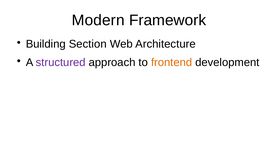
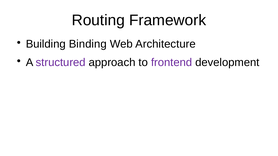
Modern: Modern -> Routing (98, 20)
Section: Section -> Binding (88, 44)
frontend colour: orange -> purple (172, 63)
